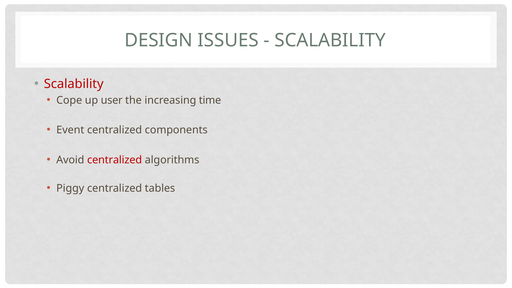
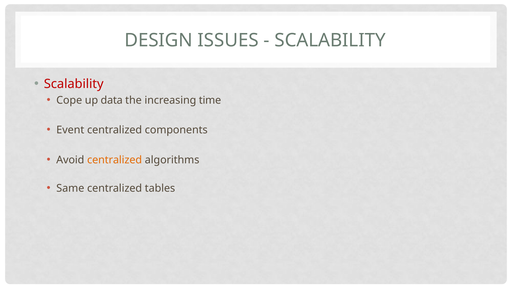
user: user -> data (112, 100)
centralized colour: red -> orange (115, 160)
Piggy: Piggy -> Same (70, 188)
